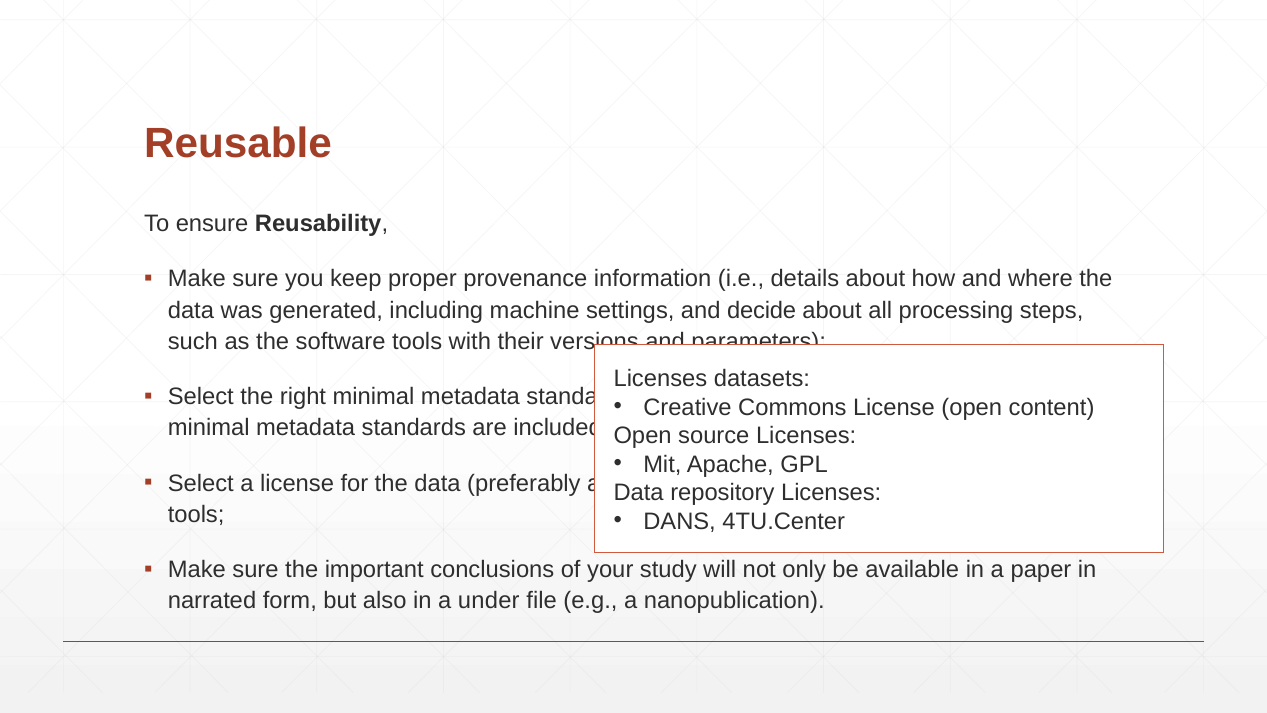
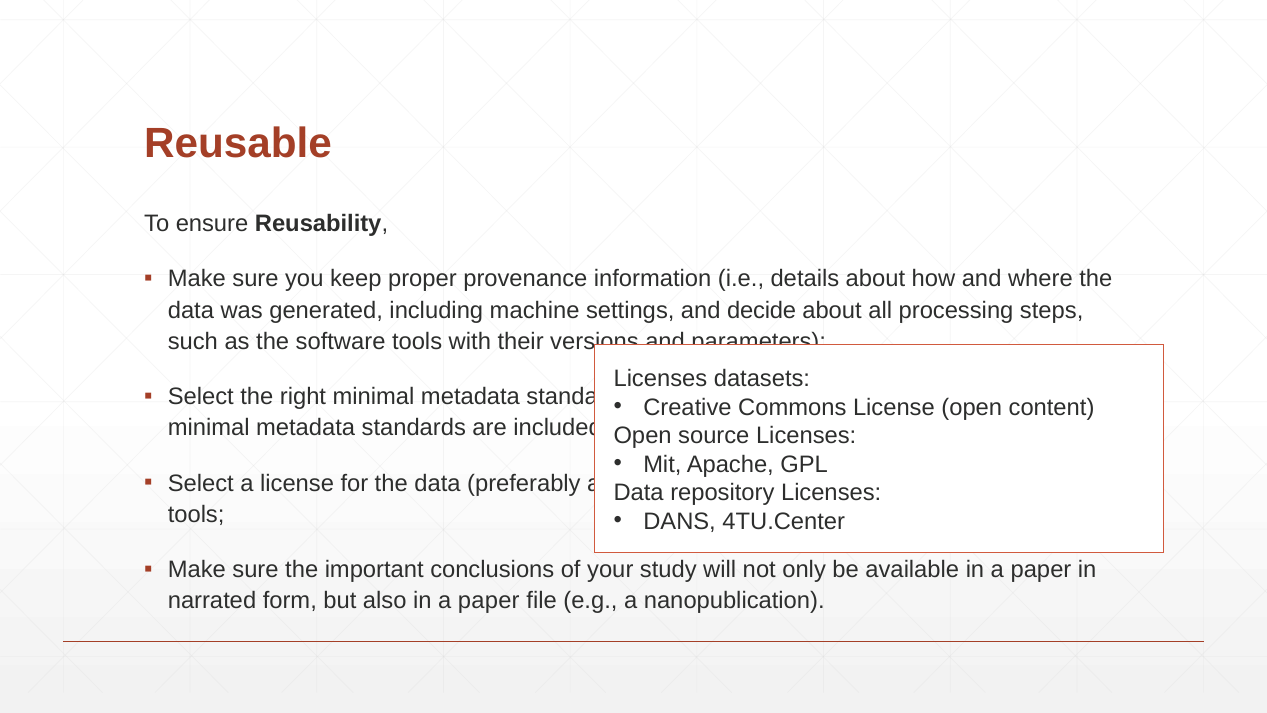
also in a under: under -> paper (489, 601)
